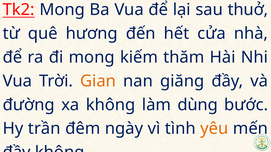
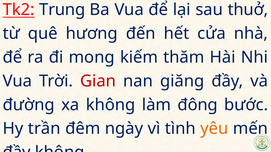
Tk2 Mong: Mong -> Trung (62, 10)
Gian colour: orange -> red (98, 81)
dùng: dùng -> đông (198, 105)
